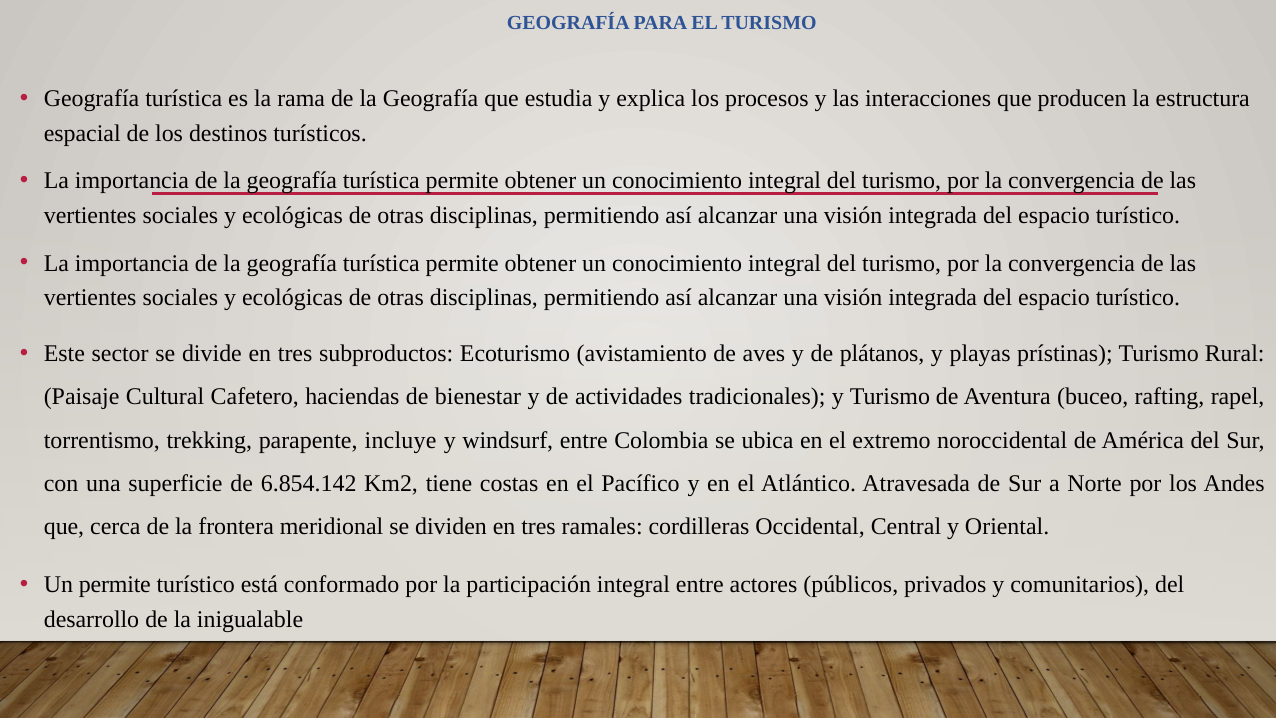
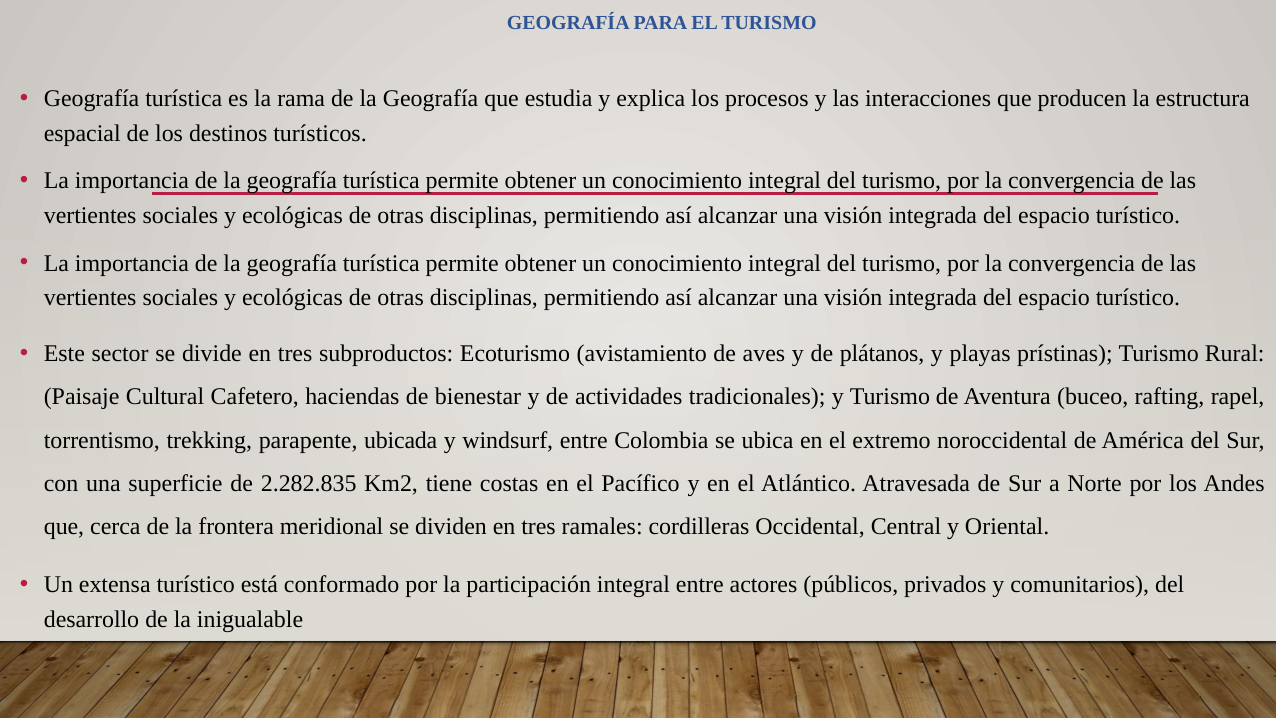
incluye: incluye -> ubicada (401, 440)
6.854.142: 6.854.142 -> 2.282.835 (309, 483)
Un permite: permite -> extensa (115, 584)
